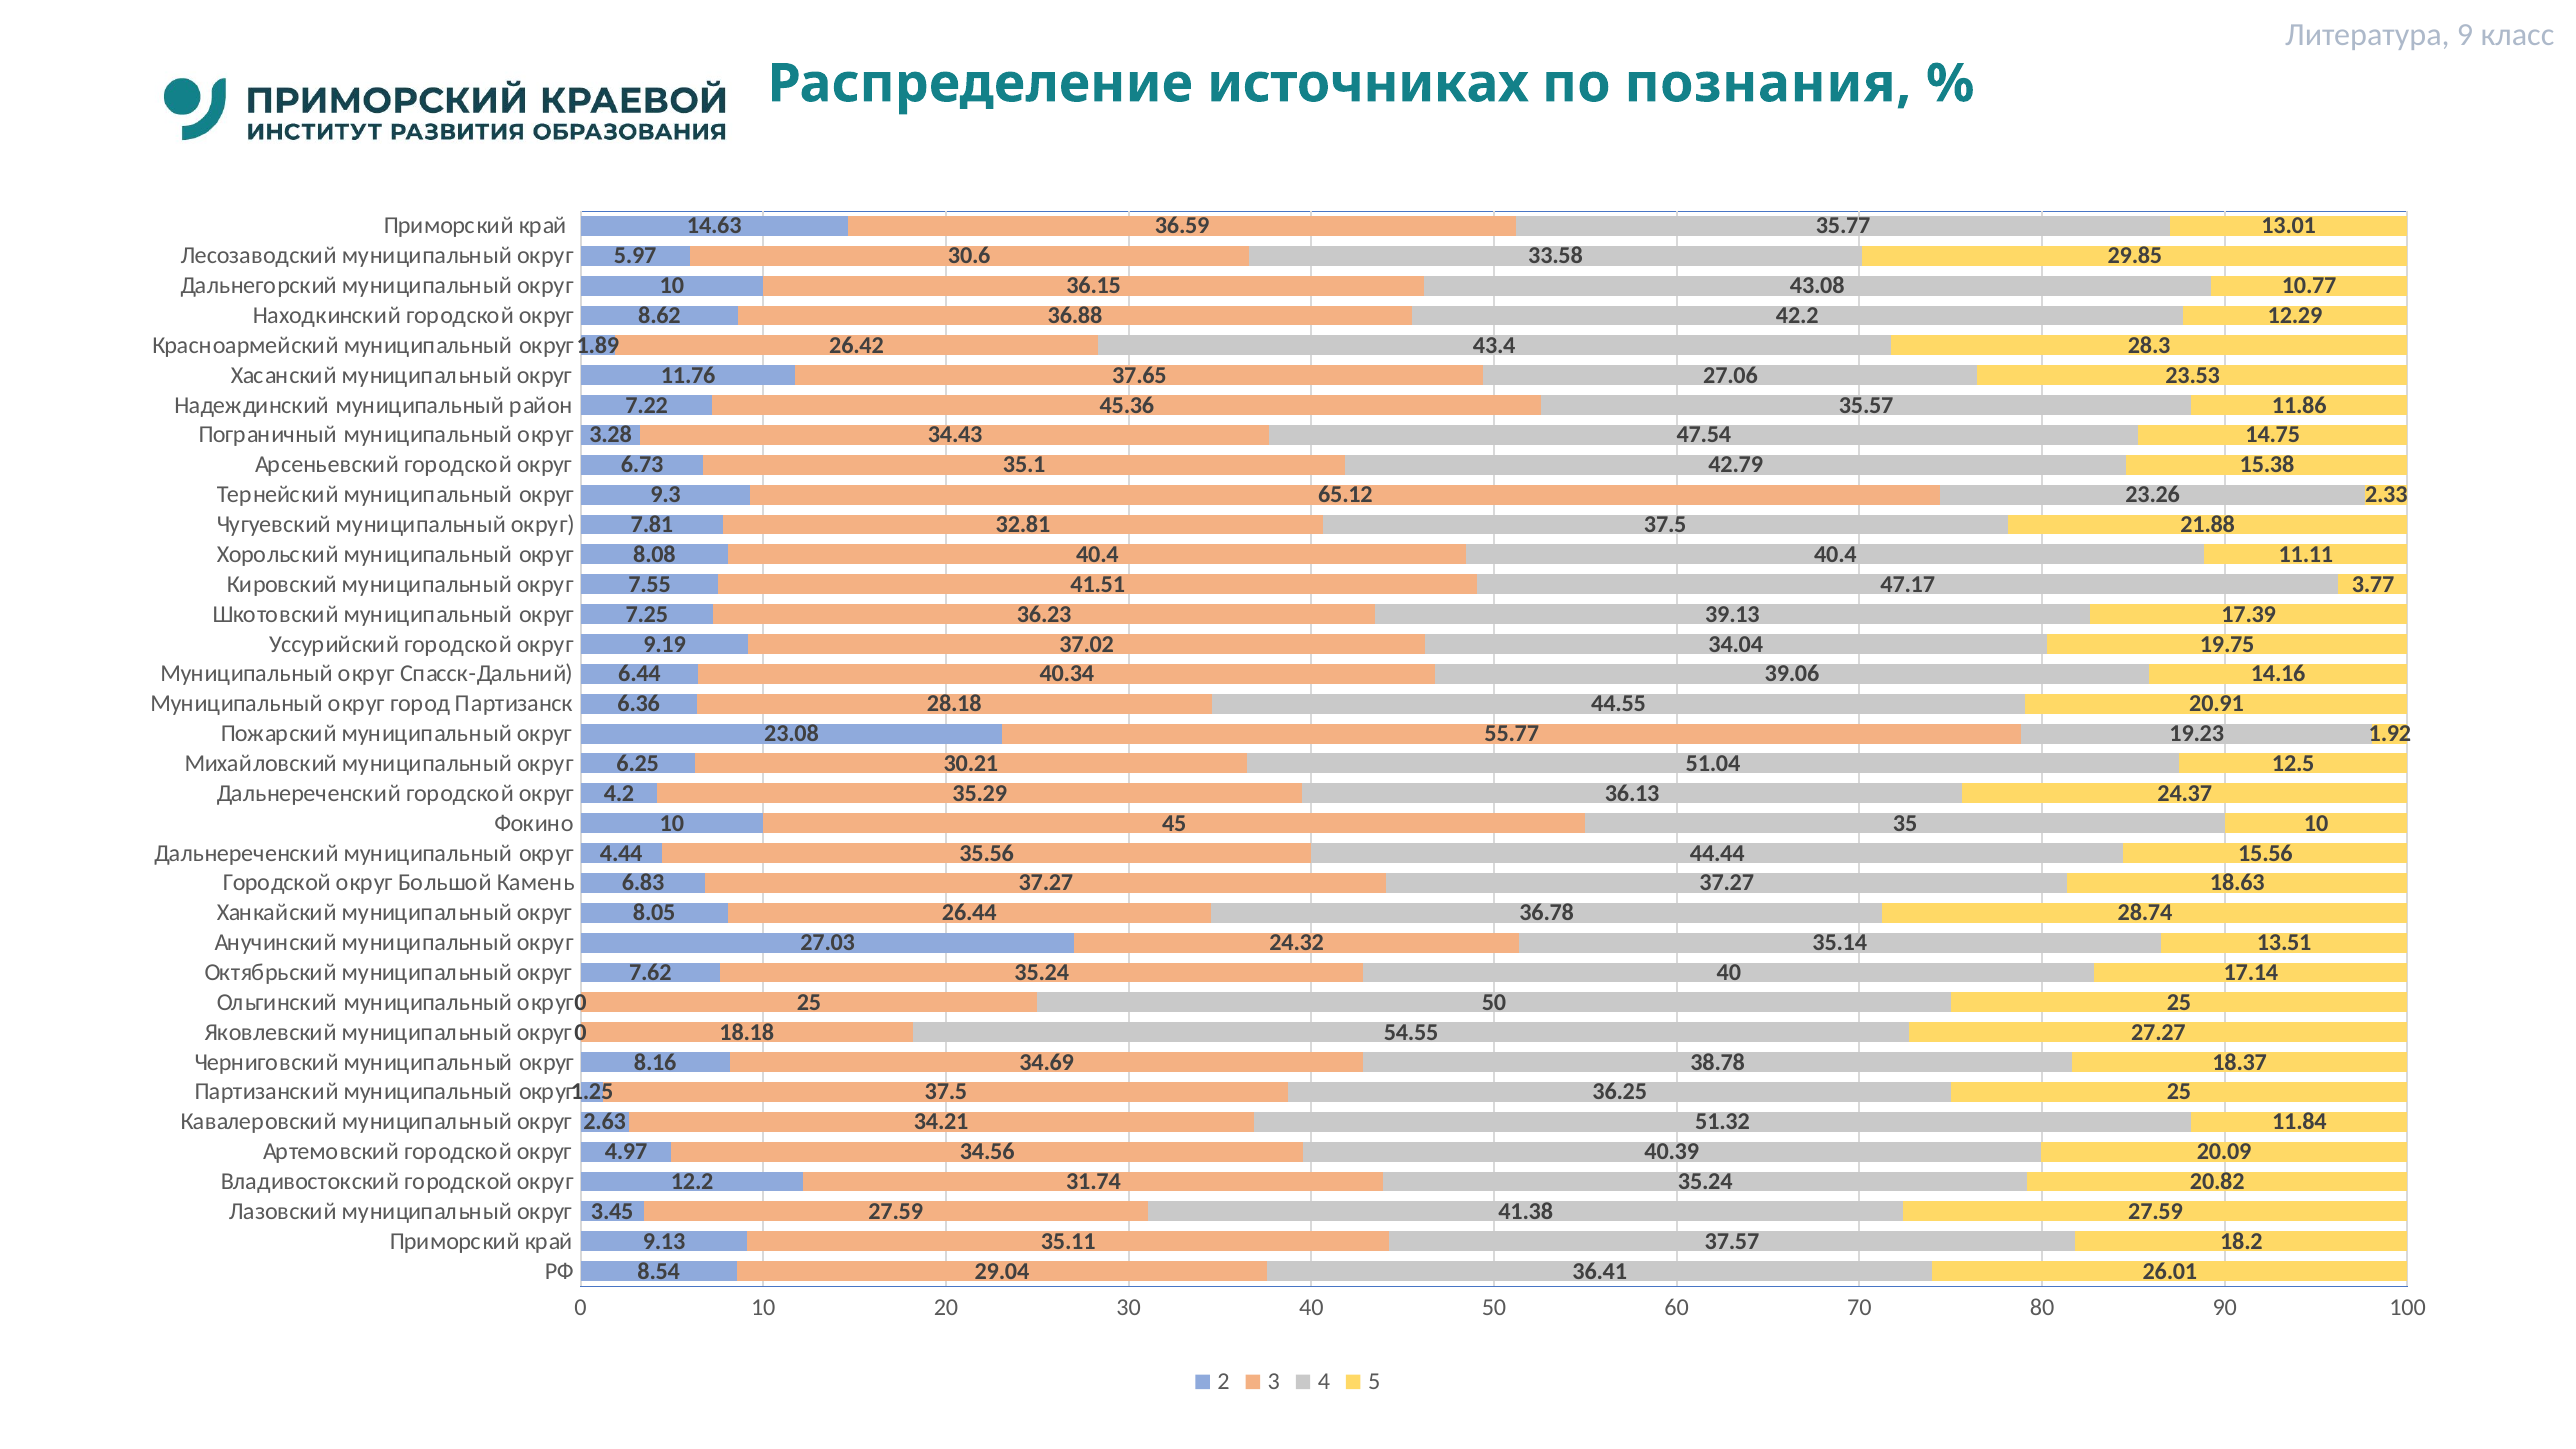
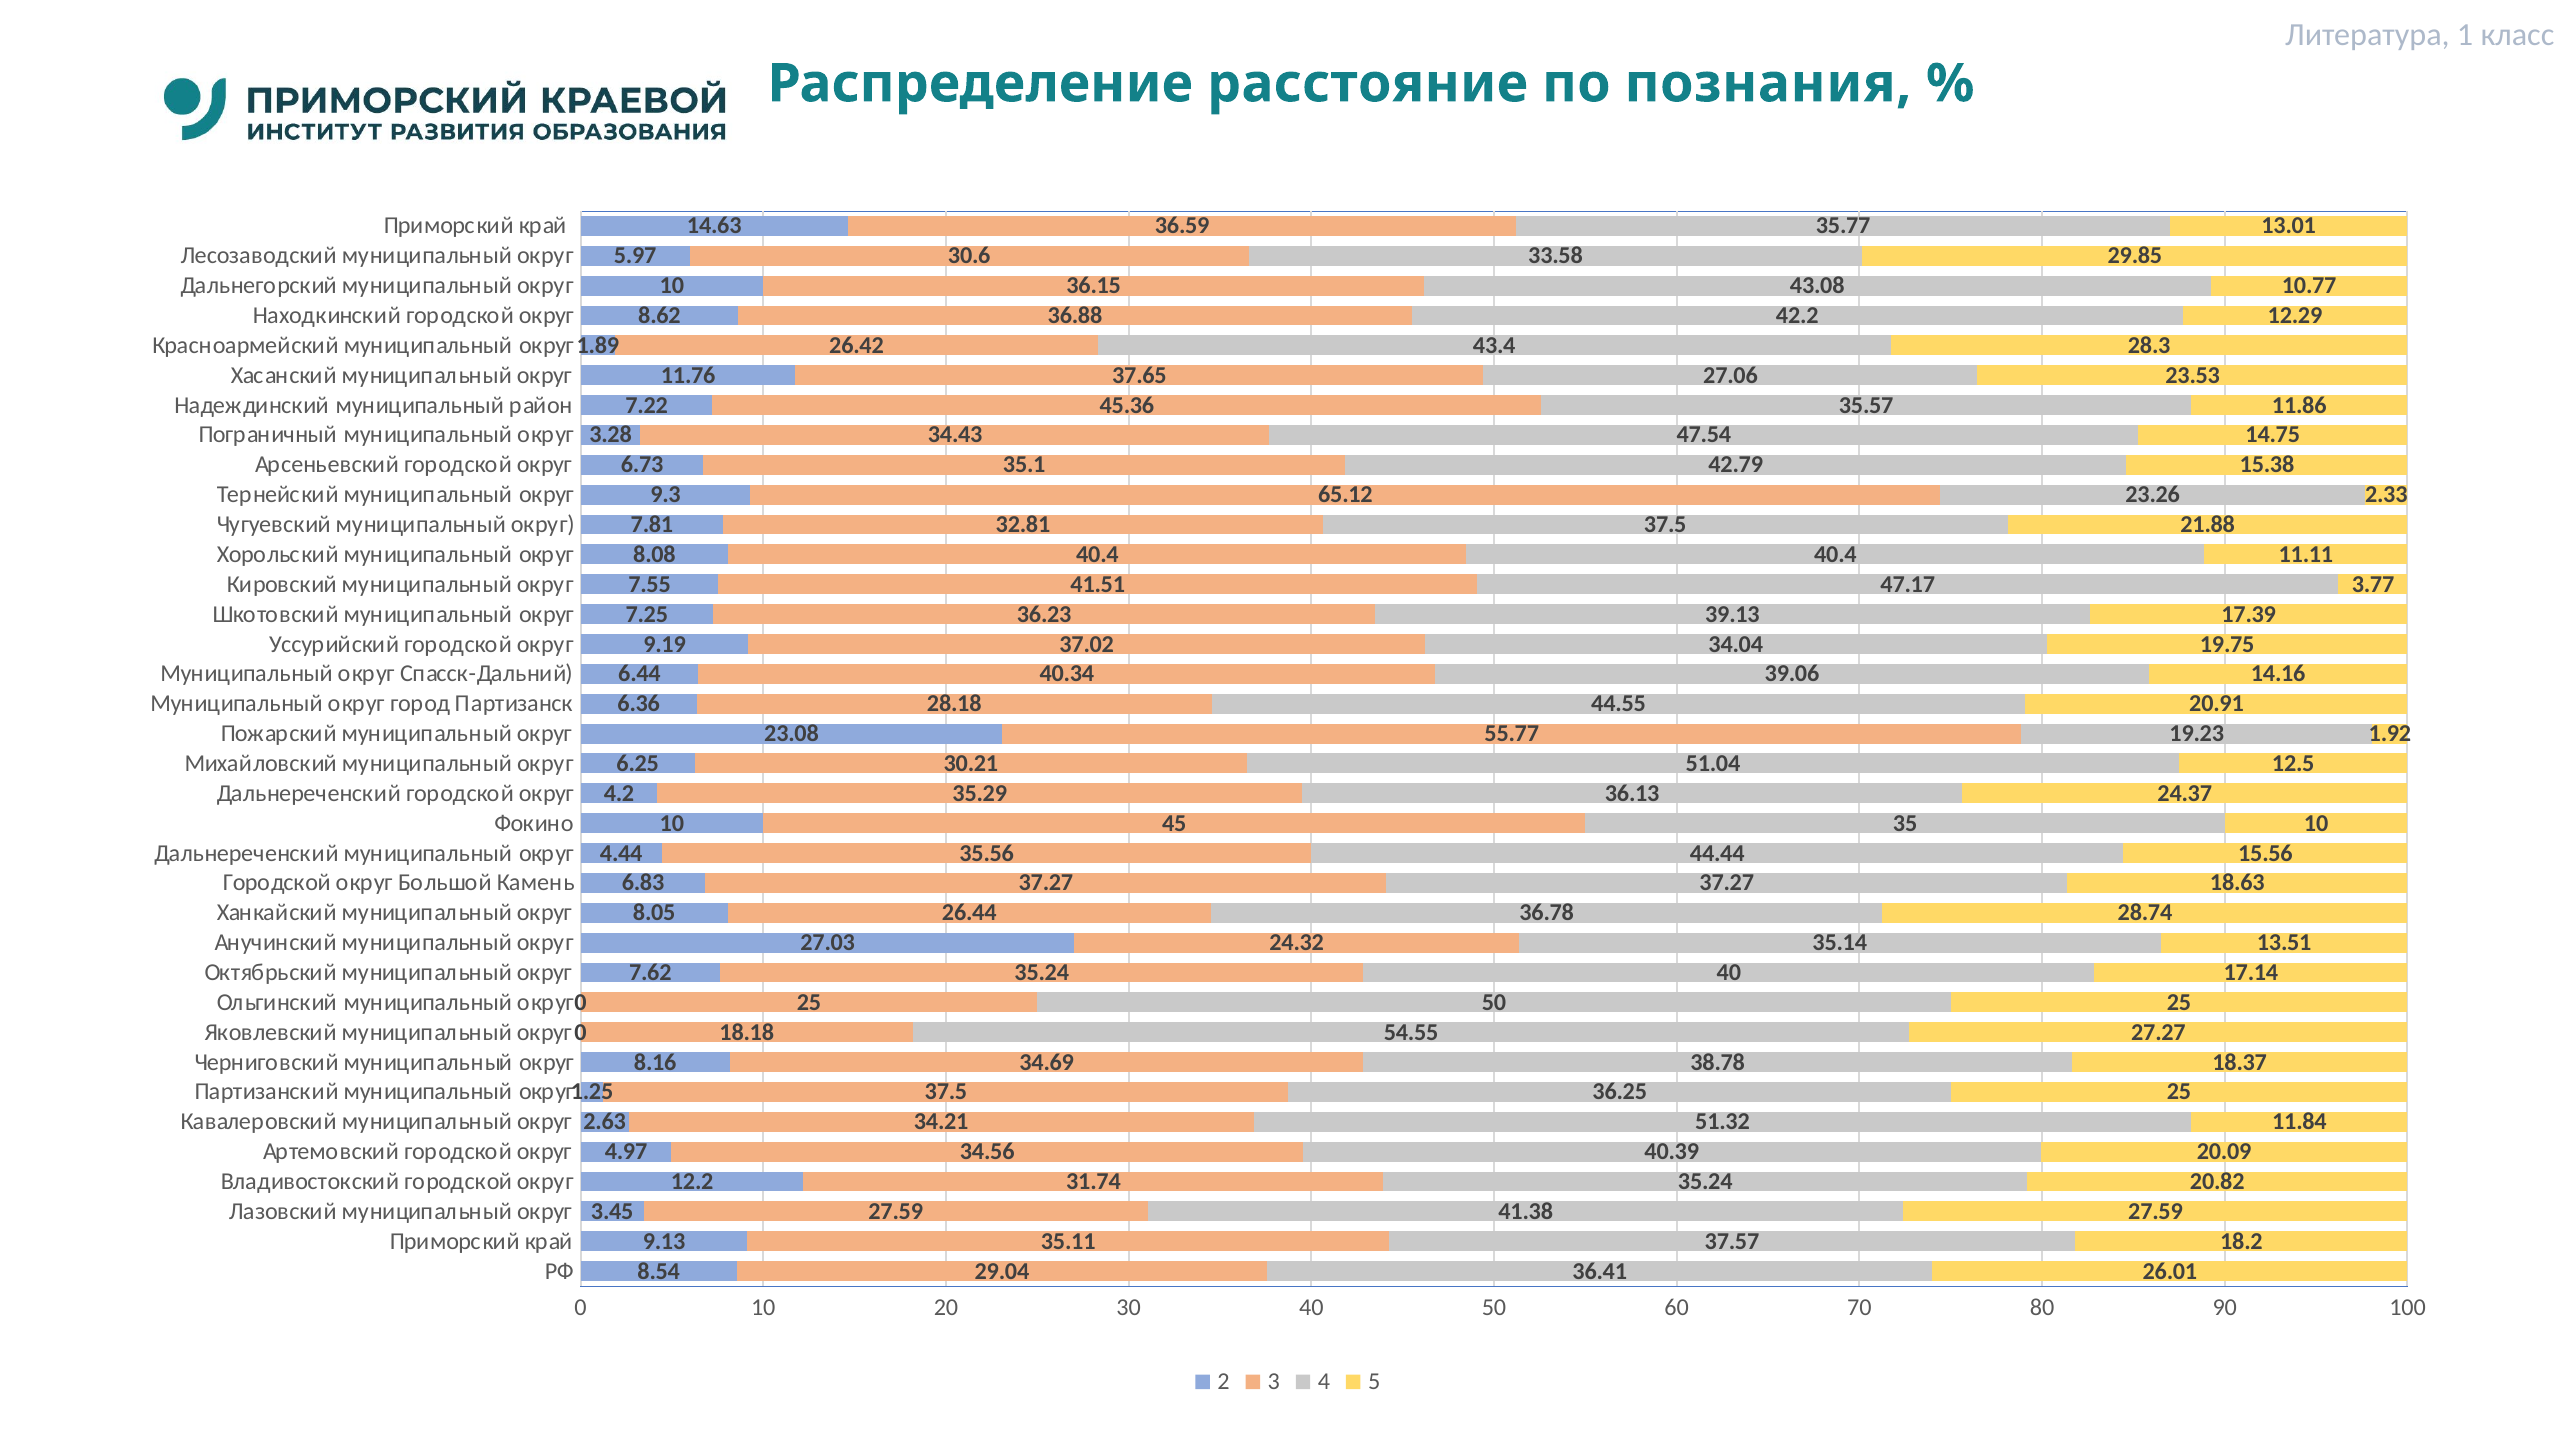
9: 9 -> 1 (2465, 35)
источниках: источниках -> расстояние (1368, 84)
